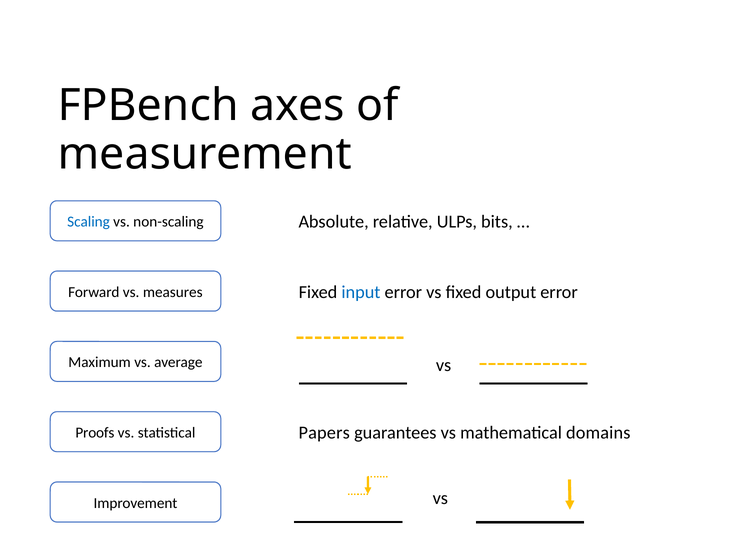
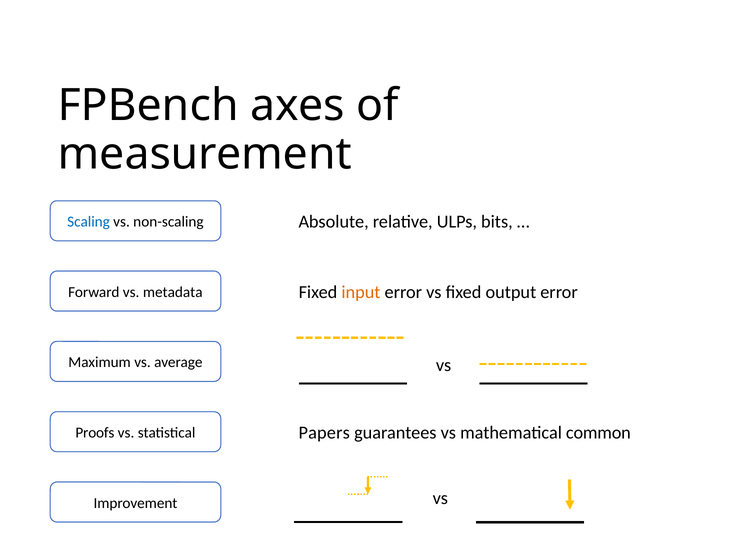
input colour: blue -> orange (361, 292)
measures: measures -> metadata (173, 292)
domains: domains -> common (598, 433)
